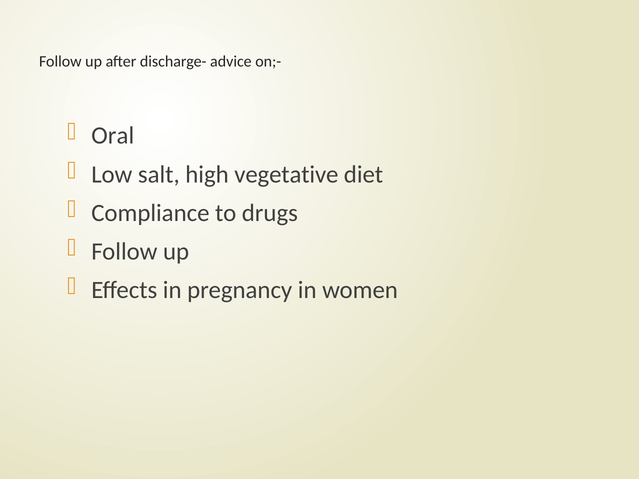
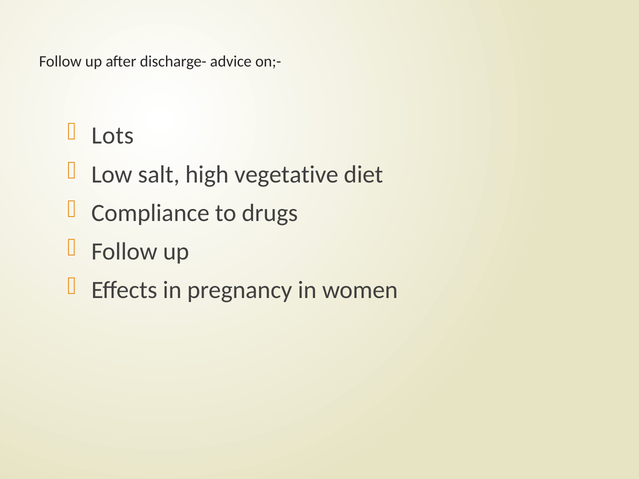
Oral: Oral -> Lots (113, 136)
